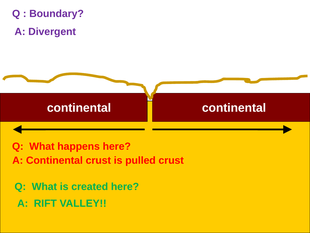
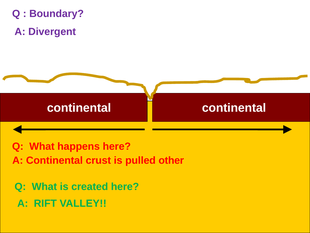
pulled crust: crust -> other (171, 160)
